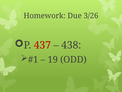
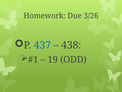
437 colour: red -> blue (42, 45)
